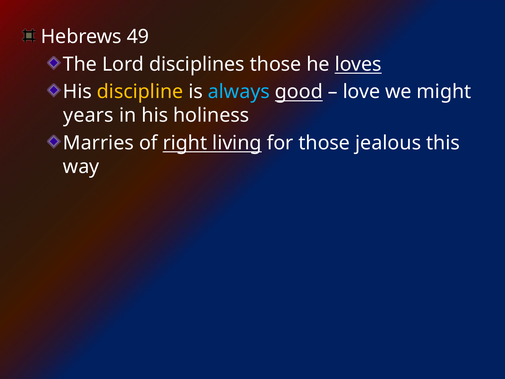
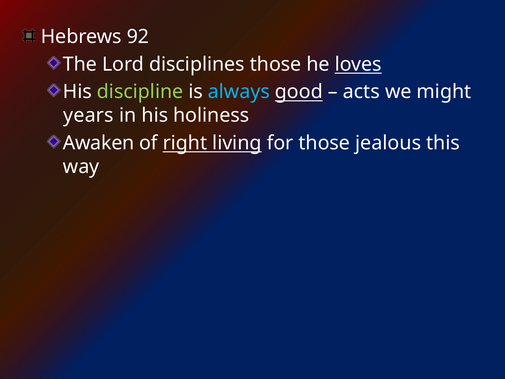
49: 49 -> 92 (138, 37)
discipline colour: yellow -> light green (140, 92)
love: love -> acts (361, 92)
Marries: Marries -> Awaken (99, 143)
